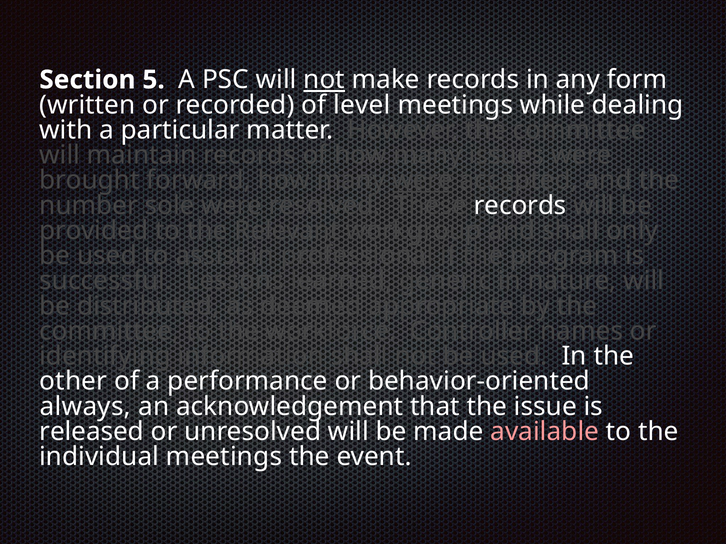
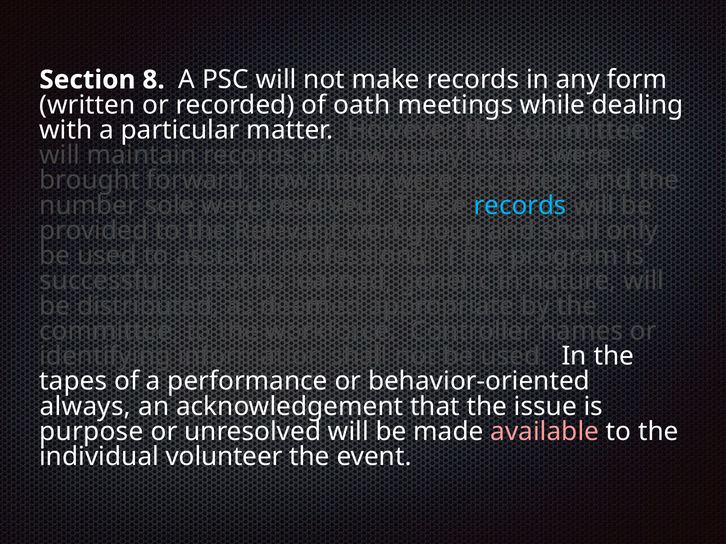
5: 5 -> 8 (154, 80)
not underline: present -> none (324, 80)
level: level -> oath (362, 105)
records colour: white -> light blue (520, 206)
other: other -> tapes (73, 382)
released: released -> purpose (91, 432)
individual meetings: meetings -> volunteer (224, 457)
